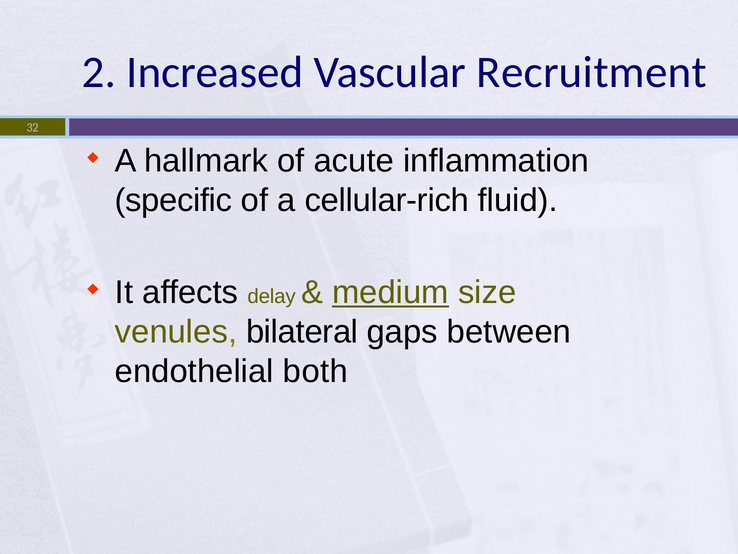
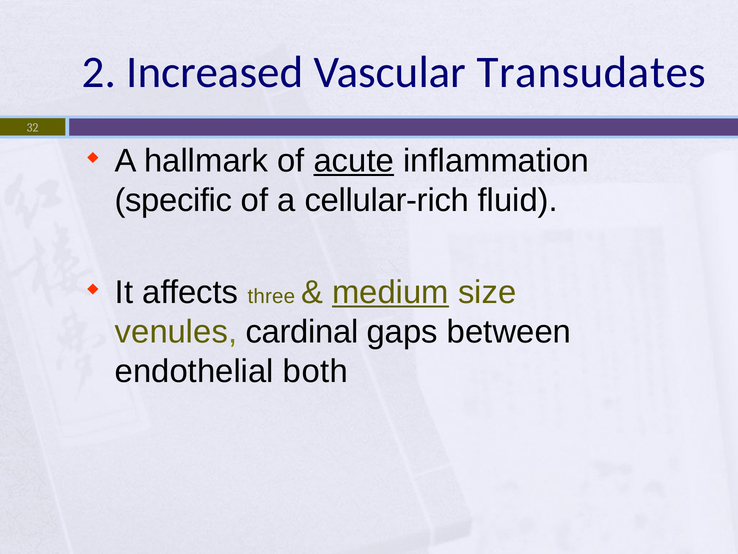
Recruitment: Recruitment -> Transudates (591, 72)
acute underline: none -> present (354, 161)
delay: delay -> three (271, 296)
bilateral: bilateral -> cardinal (302, 331)
